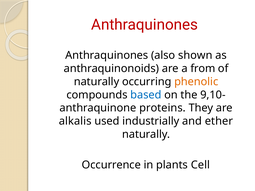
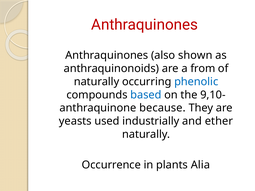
phenolic colour: orange -> blue (196, 82)
proteins: proteins -> because (162, 108)
alkalis: alkalis -> yeasts (75, 121)
Cell: Cell -> Alia (200, 165)
